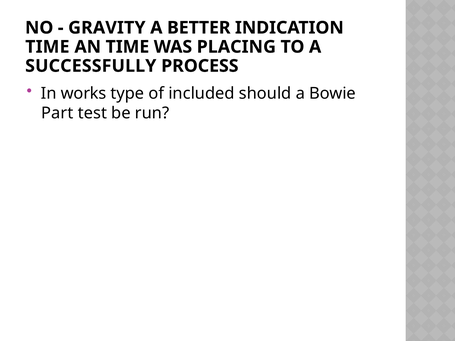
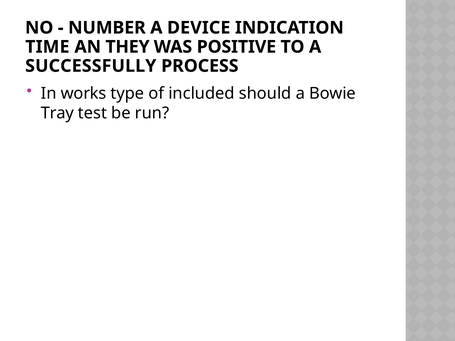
GRAVITY: GRAVITY -> NUMBER (107, 28)
BETTER: BETTER -> DEVICE (199, 28)
AN TIME: TIME -> THEY (128, 47)
PLACING: PLACING -> POSITIVE (236, 47)
Part: Part -> Tray (57, 113)
